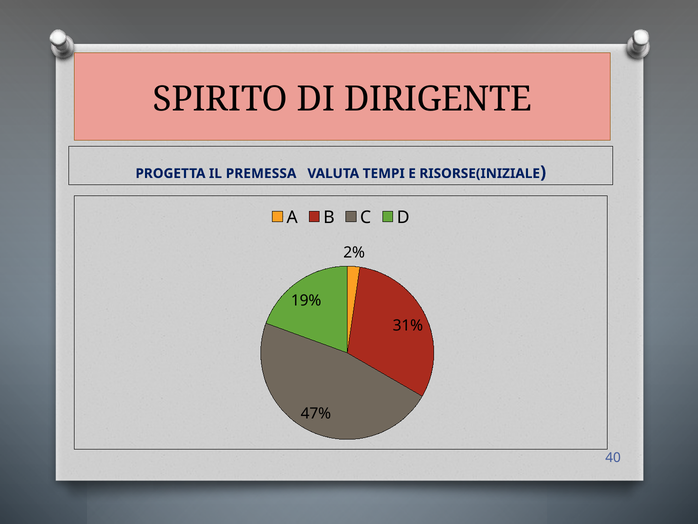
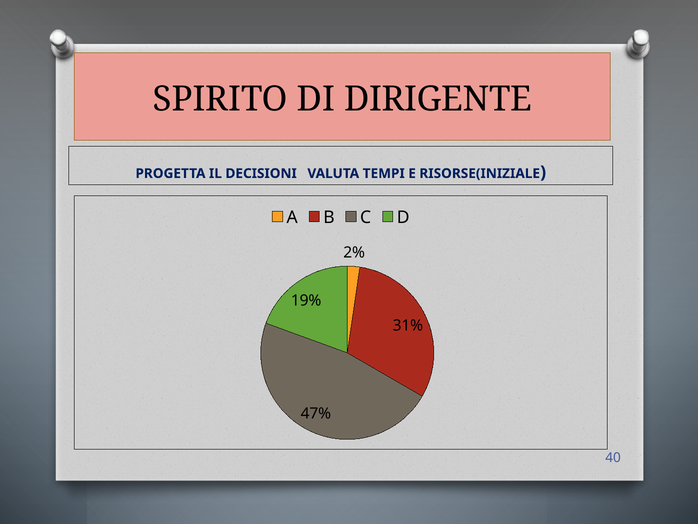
PREMESSA: PREMESSA -> DECISIONI (261, 173)
